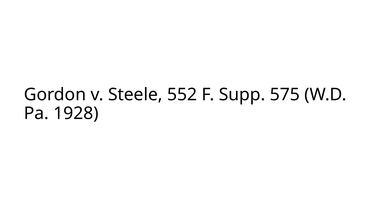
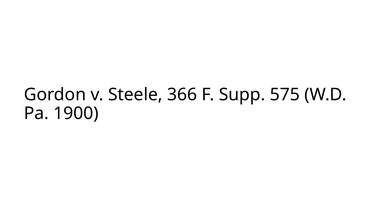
552: 552 -> 366 (182, 95)
1928: 1928 -> 1900 (76, 114)
